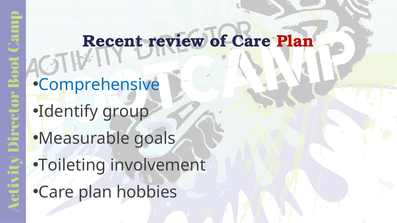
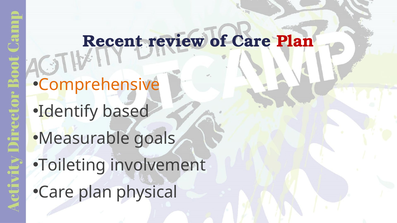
Comprehensive colour: blue -> orange (99, 85)
group: group -> based (126, 112)
hobbies: hobbies -> physical (147, 192)
